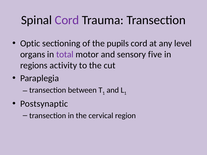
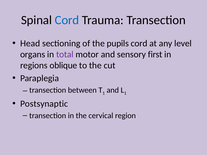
Cord colour: purple -> blue (67, 20)
Optic: Optic -> Head (30, 43)
five: five -> first (155, 54)
activity: activity -> oblique (63, 66)
